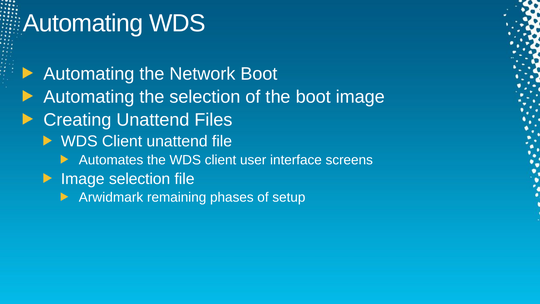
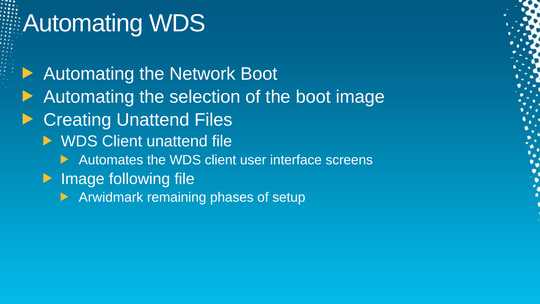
Image selection: selection -> following (140, 179)
